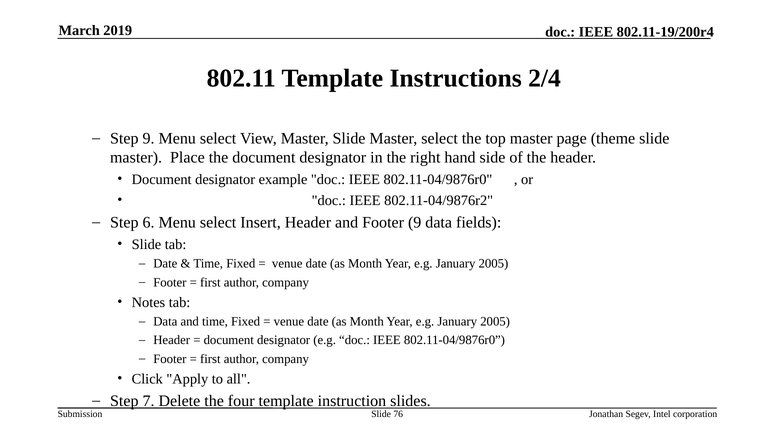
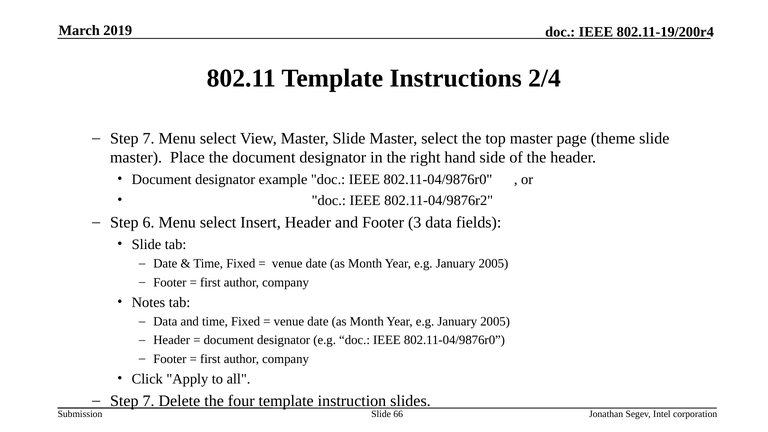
9: 9 -> 7 (149, 138)
Footer 9: 9 -> 3 (415, 223)
76: 76 -> 66 (398, 414)
